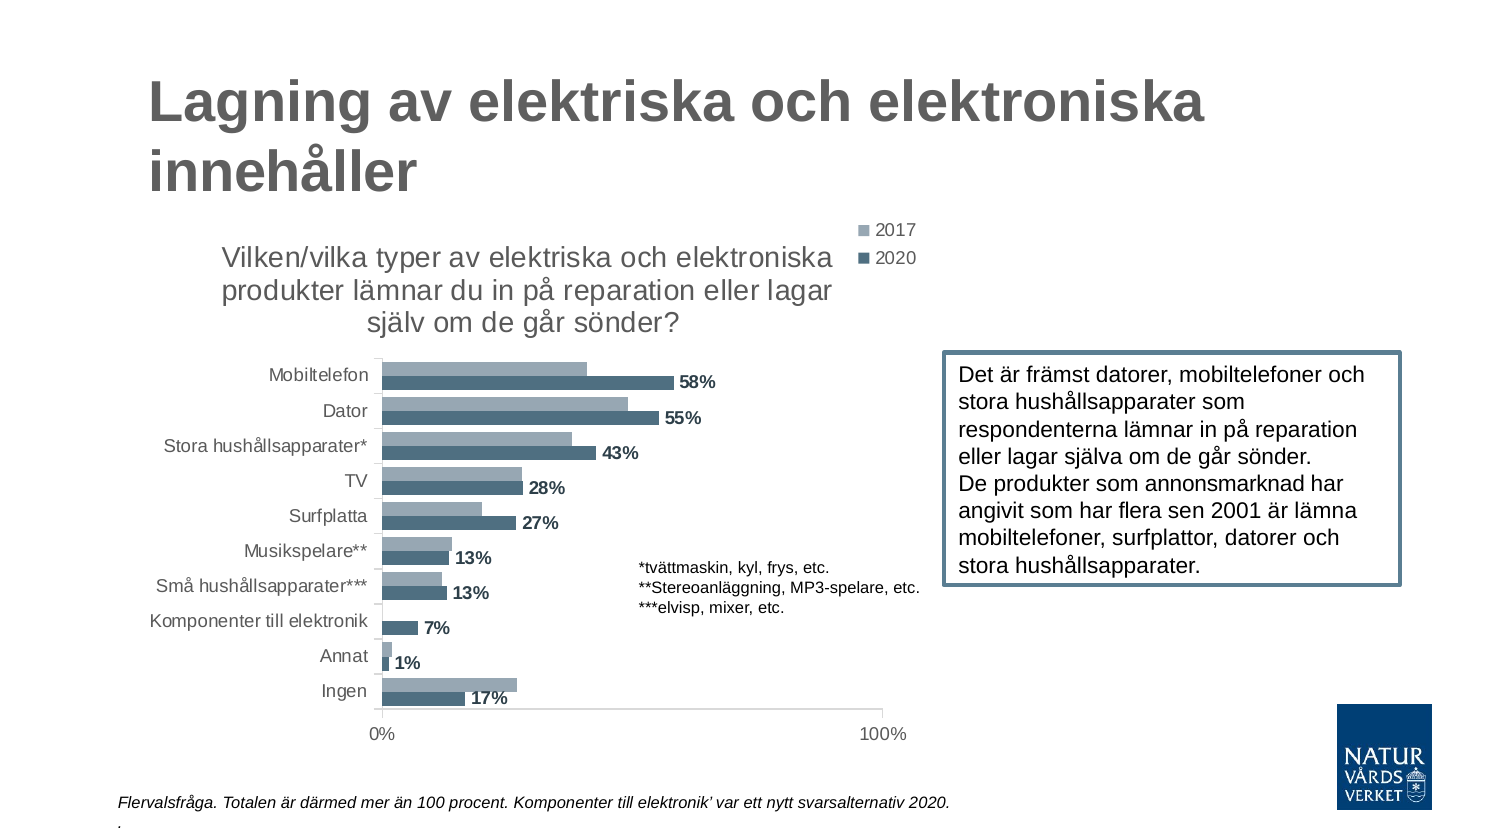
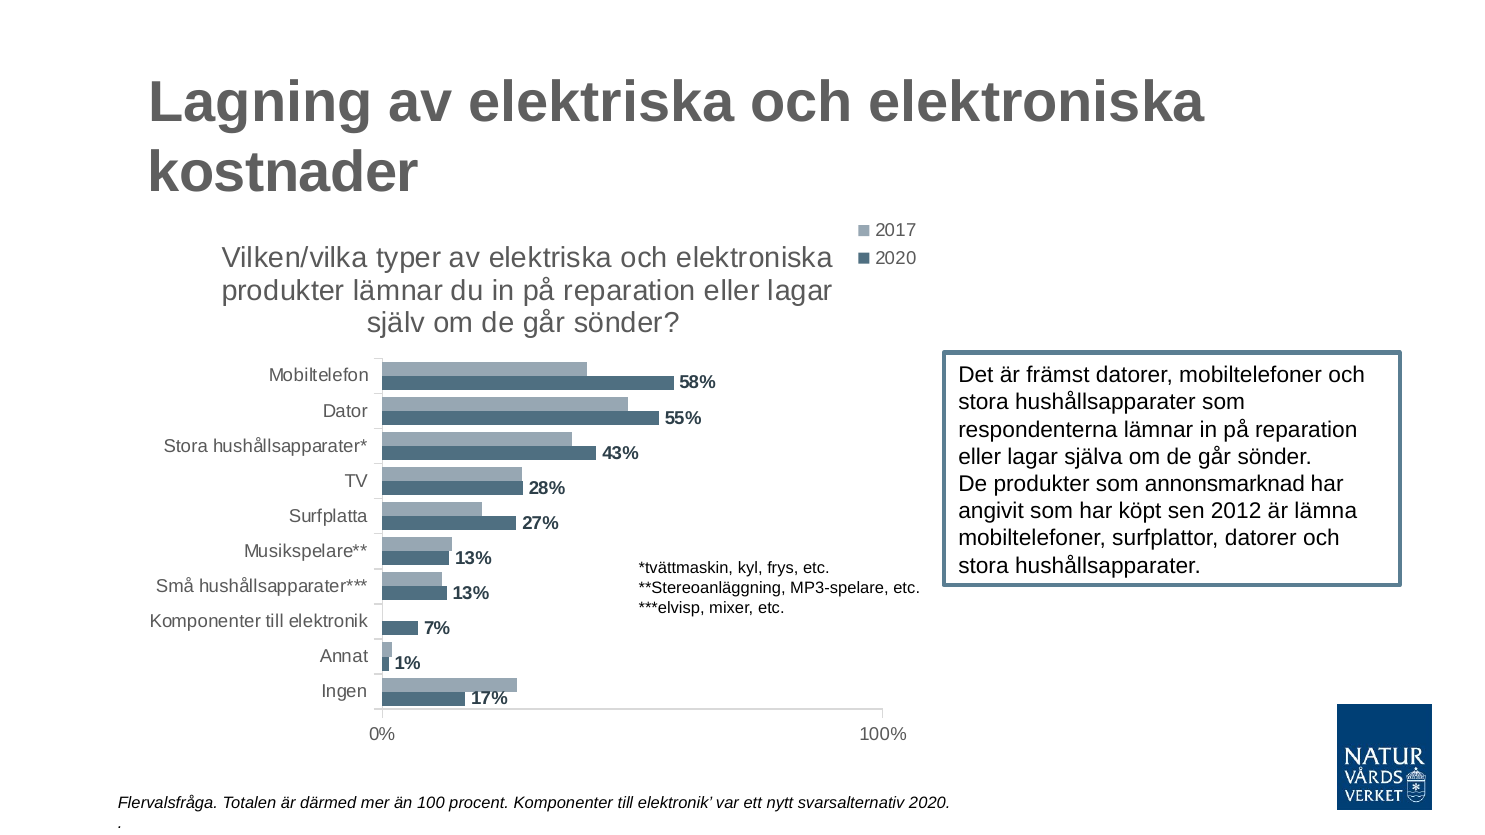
innehåller: innehåller -> kostnader (283, 172)
flera: flera -> köpt (1140, 511)
2001: 2001 -> 2012 (1236, 511)
